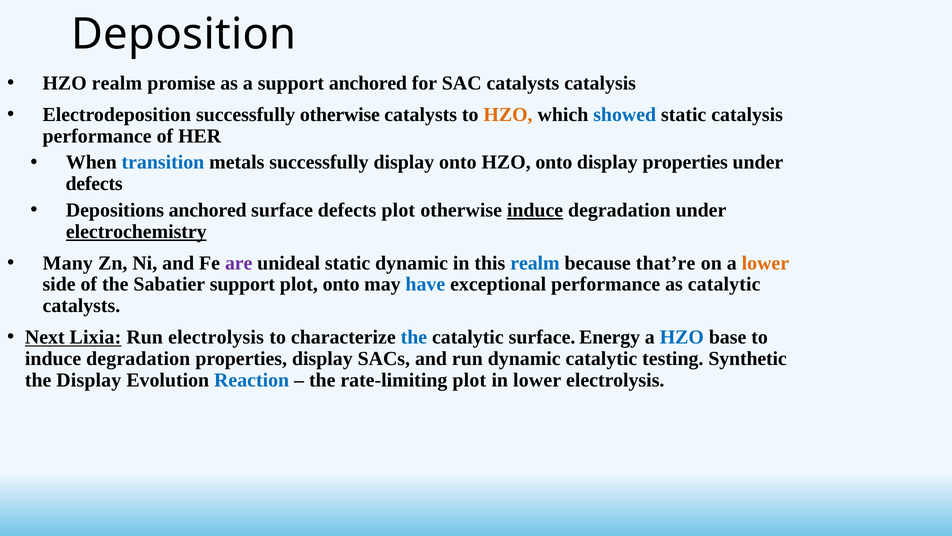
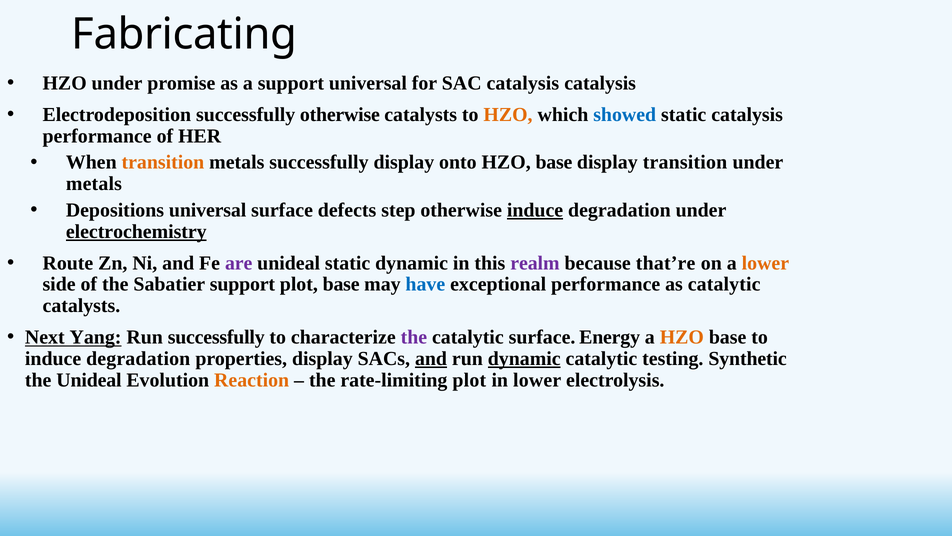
Deposition: Deposition -> Fabricating (184, 34)
HZO realm: realm -> under (117, 83)
support anchored: anchored -> universal (368, 83)
SAC catalysts: catalysts -> catalysis (523, 83)
transition colour: blue -> orange (163, 162)
onto HZO onto: onto -> base (554, 162)
display properties: properties -> transition (685, 162)
defects: defects -> metals (94, 184)
Depositions anchored: anchored -> universal (208, 210)
defects plot: plot -> step (398, 210)
Many: Many -> Route (68, 263)
realm colour: blue -> purple (535, 263)
plot onto: onto -> base (341, 284)
Lixia: Lixia -> Yang (96, 337)
Run electrolysis: electrolysis -> successfully (216, 337)
the colour: blue -> purple (414, 337)
HZO colour: blue -> orange (682, 337)
and underline: none -> present (431, 358)
dynamic underline: none -> present (524, 358)
the Display: Display -> Unideal (89, 380)
Reaction colour: blue -> orange (252, 380)
